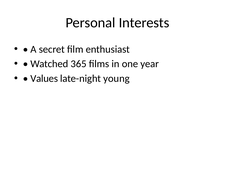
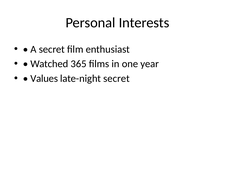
late-night young: young -> secret (116, 79)
